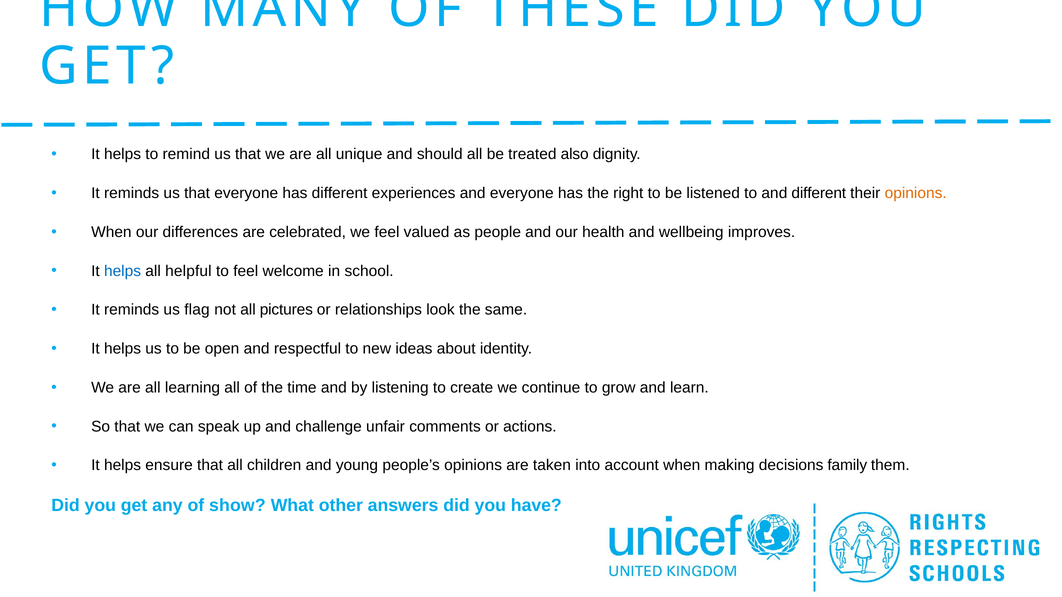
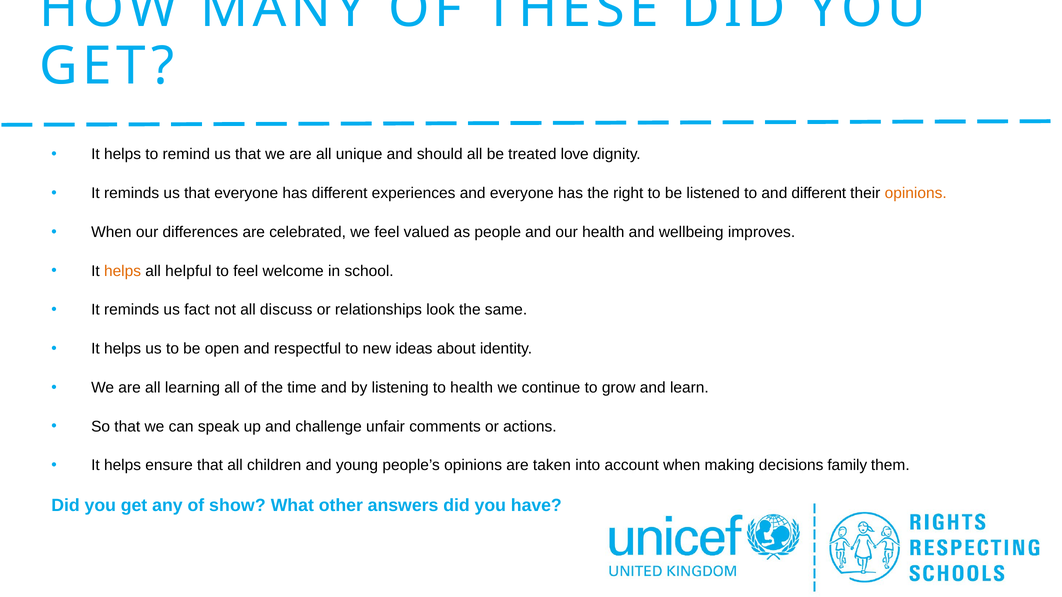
also: also -> love (575, 154)
helps colour: blue -> orange (123, 271)
flag: flag -> fact (197, 310)
pictures: pictures -> discuss (286, 310)
to create: create -> health (472, 388)
